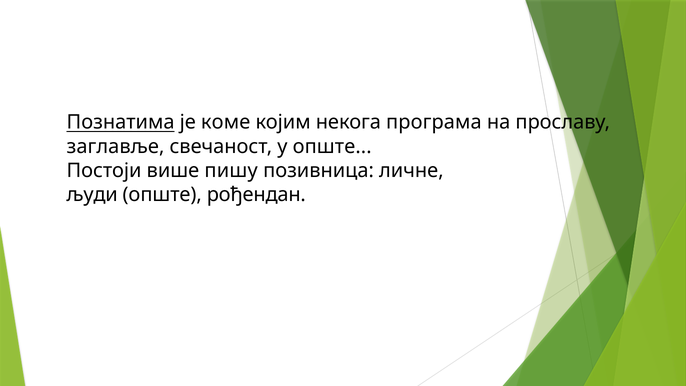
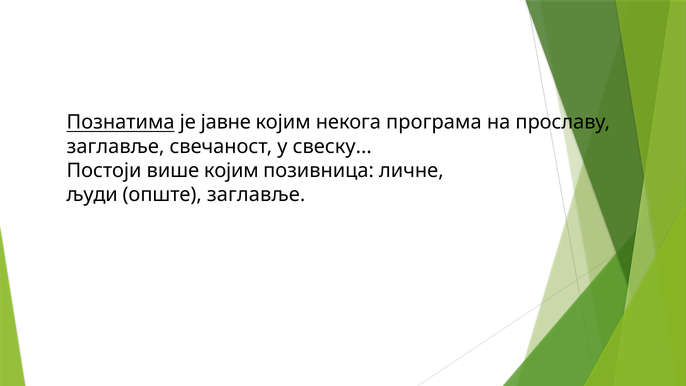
коме: коме -> јавне (226, 122)
у опште: опште -> свеску (332, 146)
више пишу: пишу -> којим (231, 170)
опште рођендан: рођендан -> заглавље (256, 194)
